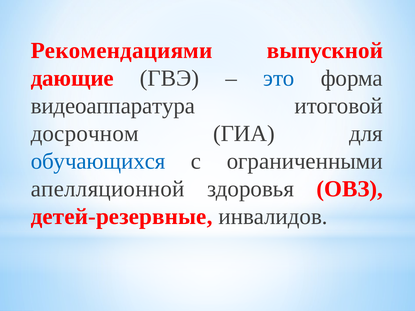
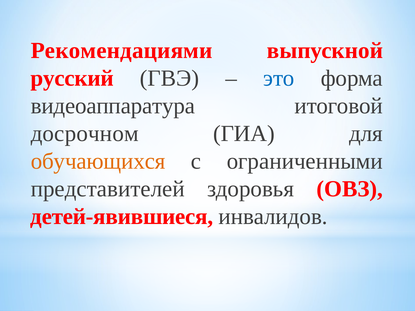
дающие: дающие -> русский (72, 78)
обучающихся colour: blue -> orange (98, 161)
апелляционной: апелляционной -> представителей (108, 189)
детей-резервные: детей-резервные -> детей-явившиеся (122, 217)
